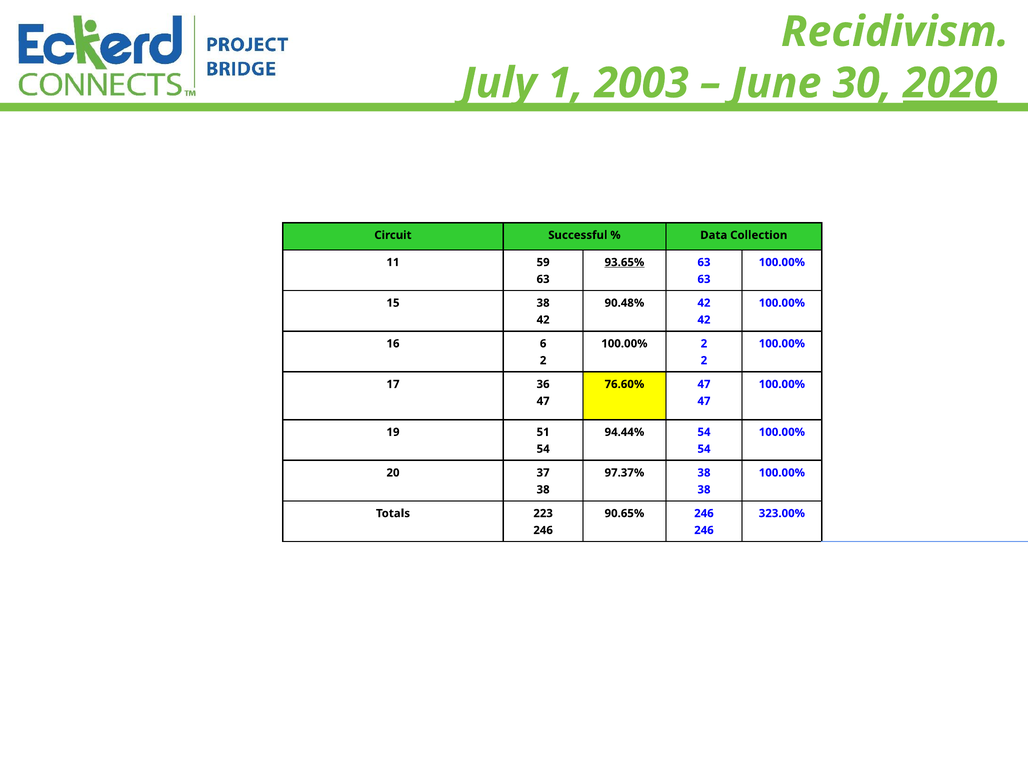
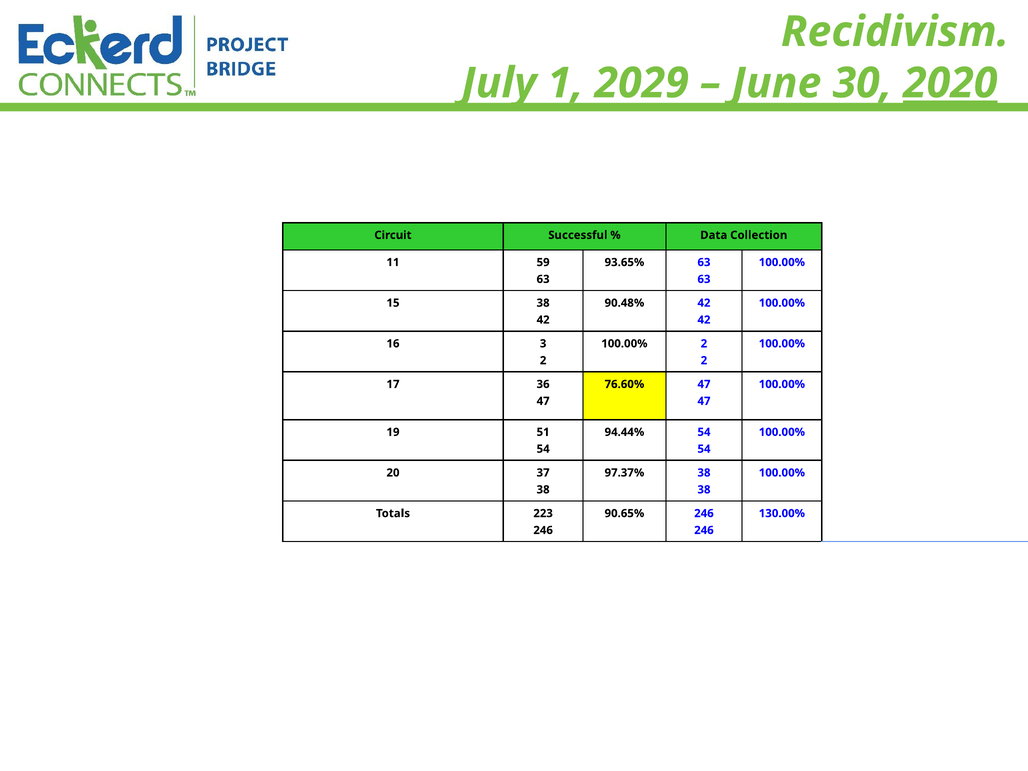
2003: 2003 -> 2029 (642, 83)
93.65% underline: present -> none (624, 262)
6: 6 -> 3 (543, 344)
323.00%: 323.00% -> 130.00% (782, 513)
